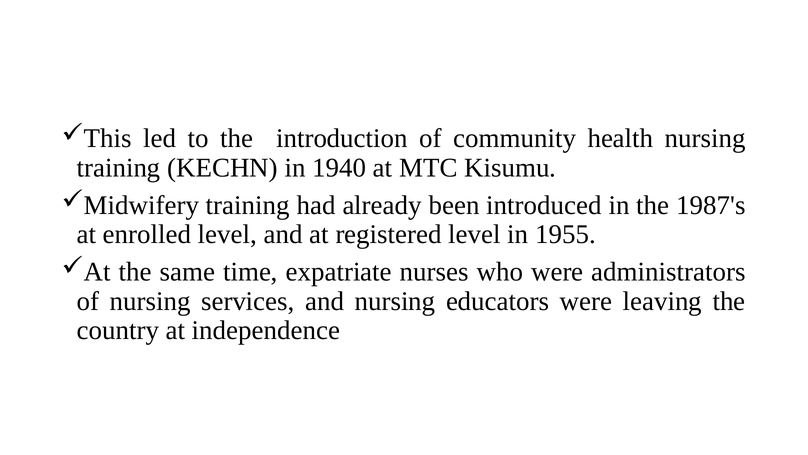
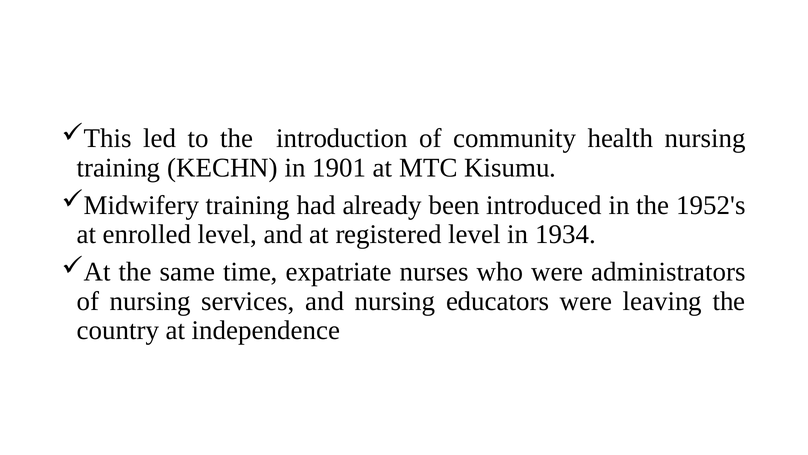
1940: 1940 -> 1901 (339, 168)
1987's: 1987's -> 1952's (711, 205)
1955: 1955 -> 1934 (565, 234)
